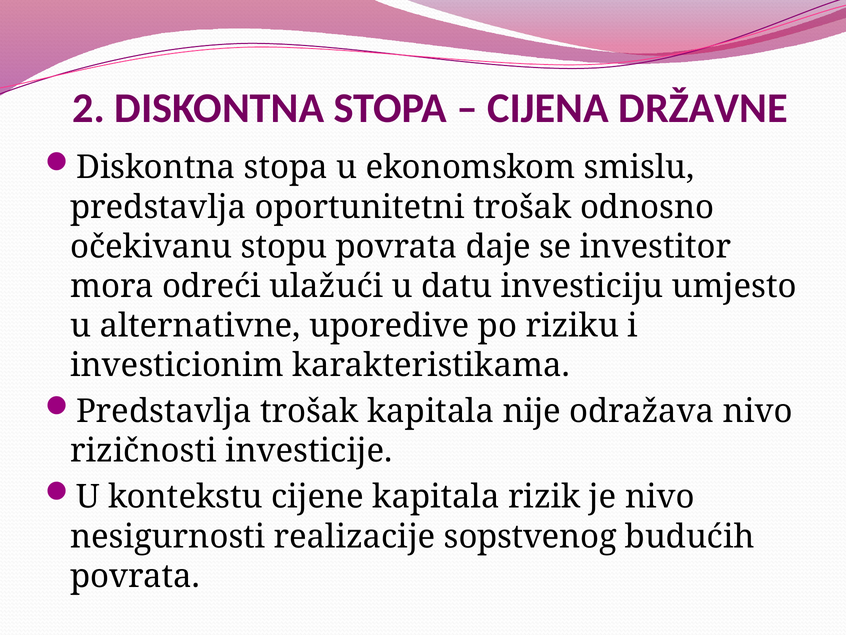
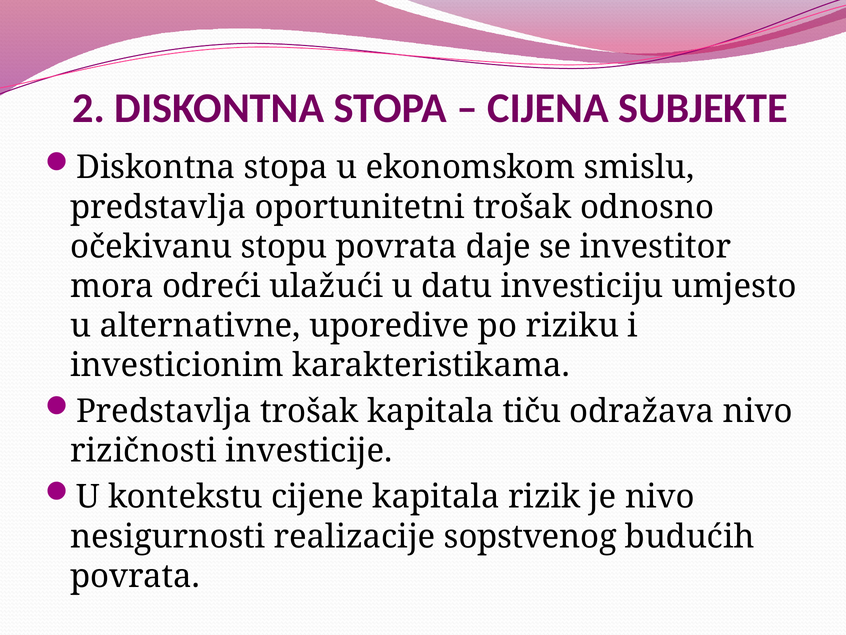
DRŽAVNE: DRŽAVNE -> SUBJEKTE (703, 108)
nije: nije -> tiču (532, 411)
